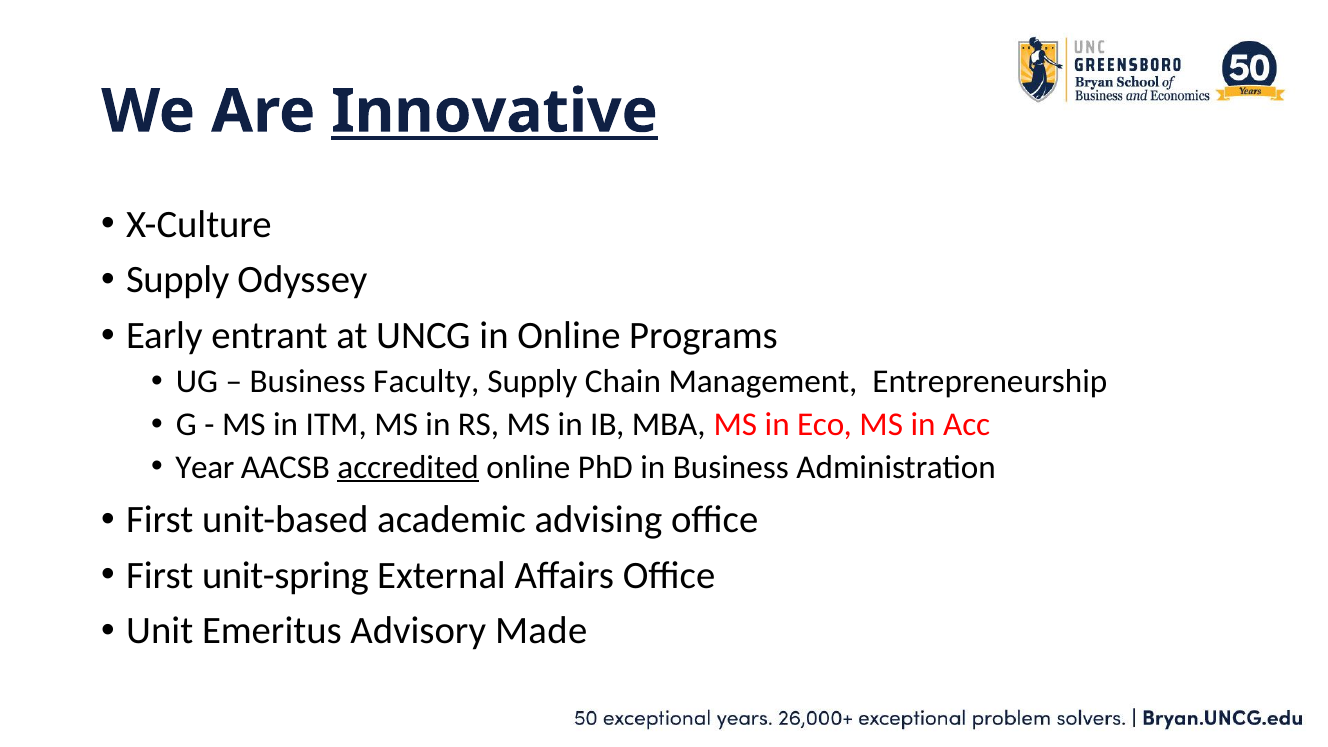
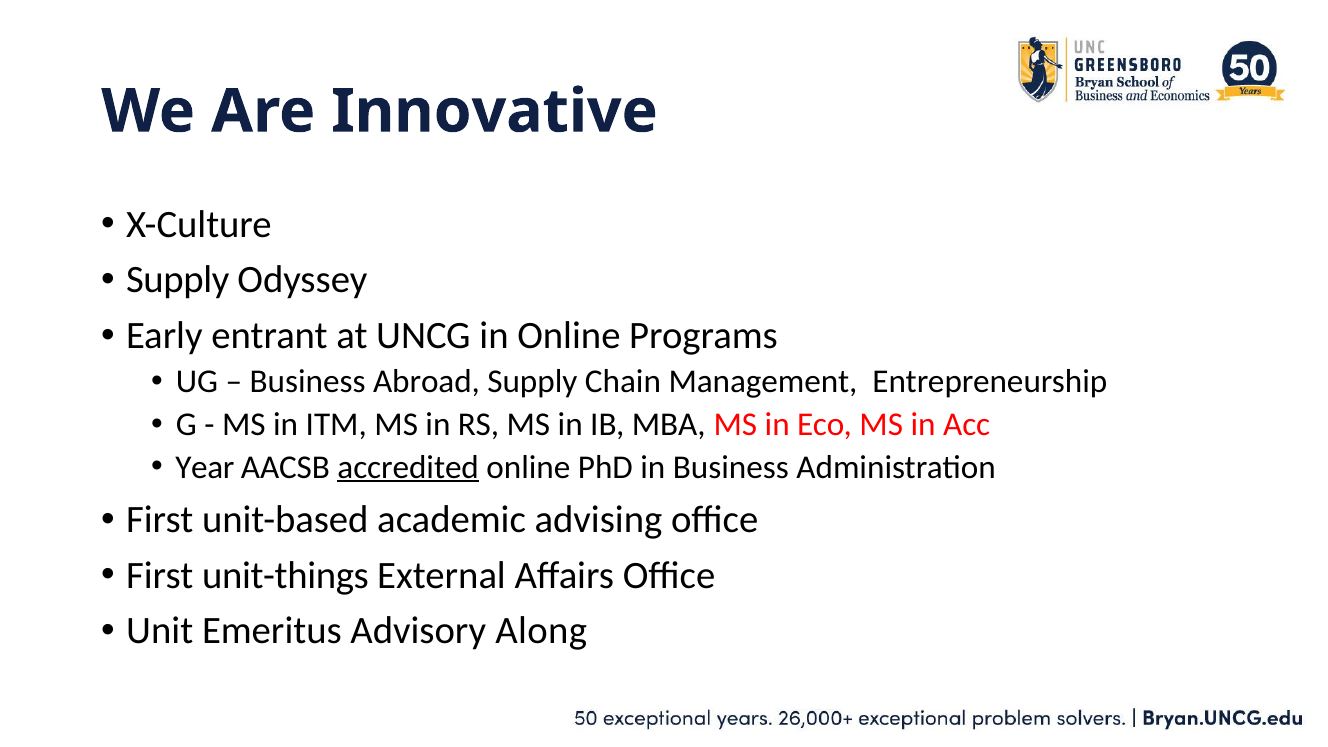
Innovative underline: present -> none (495, 112)
Faculty: Faculty -> Abroad (426, 382)
unit-spring: unit-spring -> unit-things (285, 575)
Made: Made -> Along (541, 631)
